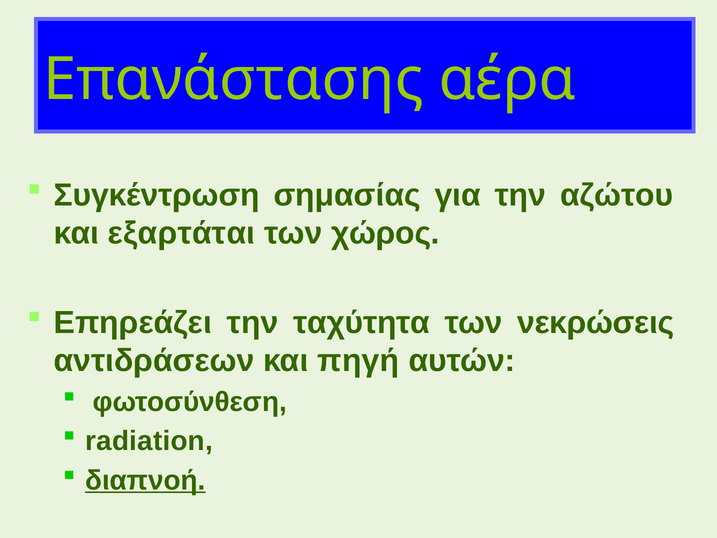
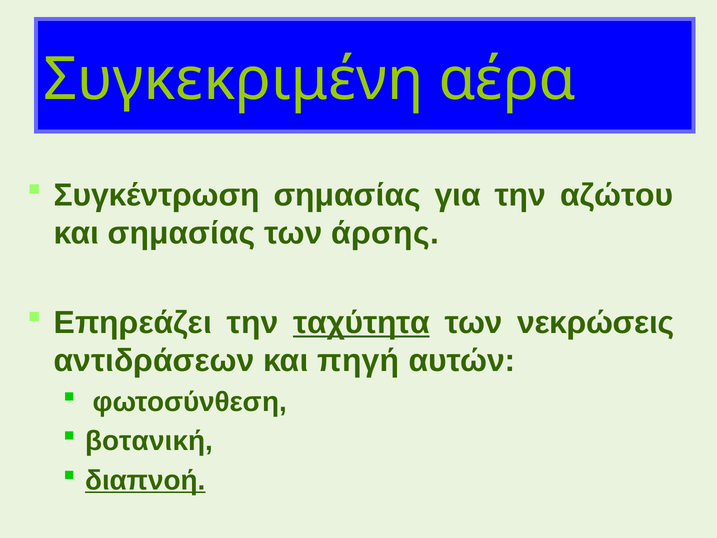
Επανάστασης: Επανάστασης -> Συγκεκριμένη (233, 79)
και εξαρτάται: εξαρτάται -> σημασίας (182, 233)
χώρος: χώρος -> άρσης (385, 233)
ταχύτητα underline: none -> present (362, 323)
radiation: radiation -> βοτανική (149, 441)
